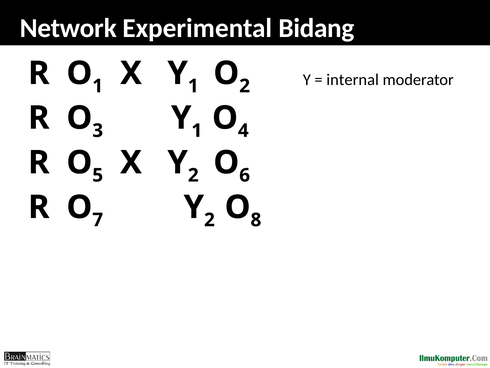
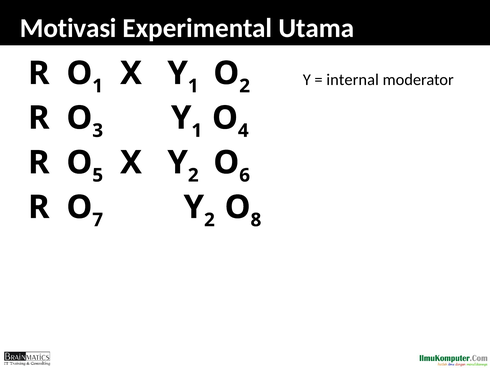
Network: Network -> Motivasi (68, 28)
Bidang: Bidang -> Utama (316, 28)
